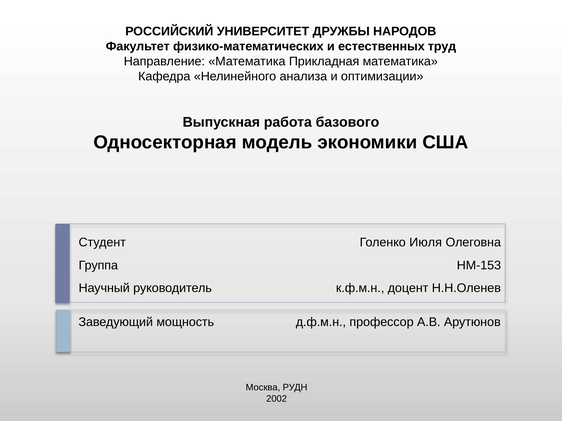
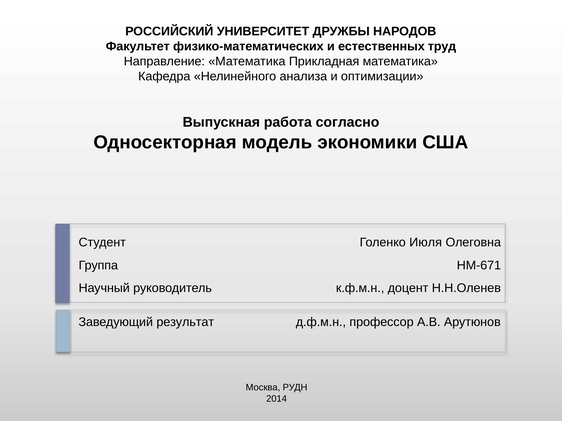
базового: базового -> согласно (348, 122)
НМ-153: НМ-153 -> НМ-671 (479, 266)
мощность: мощность -> результат (185, 322)
2002: 2002 -> 2014 (277, 399)
